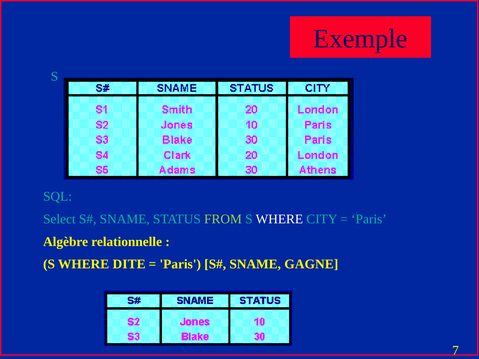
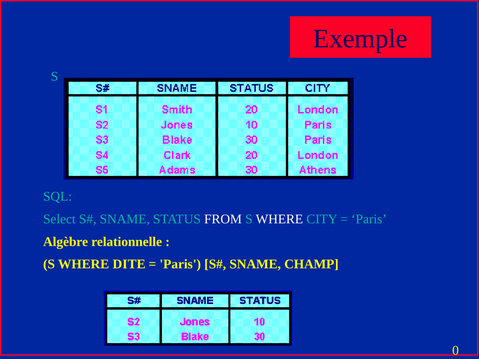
FROM colour: light green -> white (223, 219)
GAGNE: GAGNE -> CHAMP (311, 264)
7: 7 -> 0 (456, 351)
